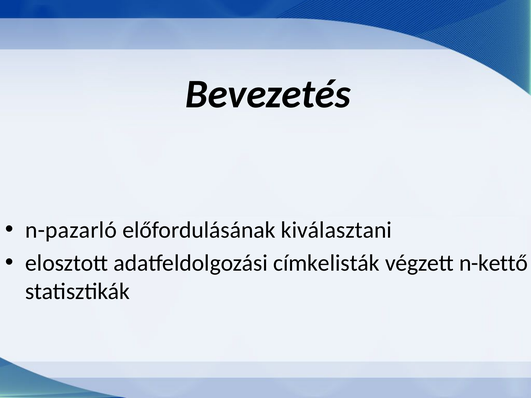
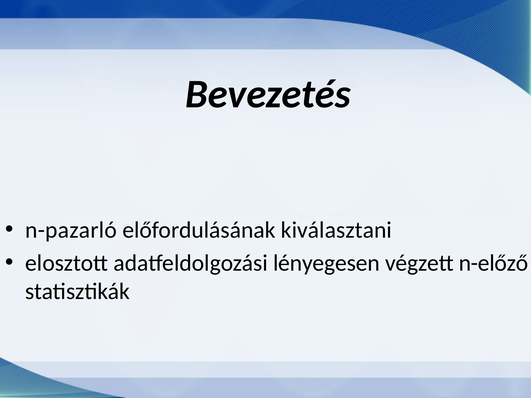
címkelisták: címkelisták -> lényegesen (326, 263)
n-kettő: n-kettő -> n-előző (494, 263)
